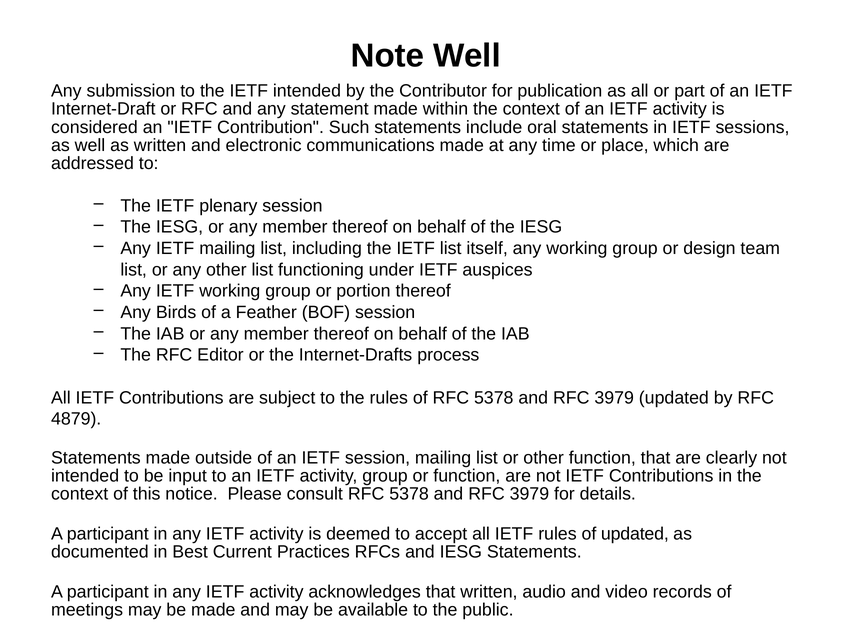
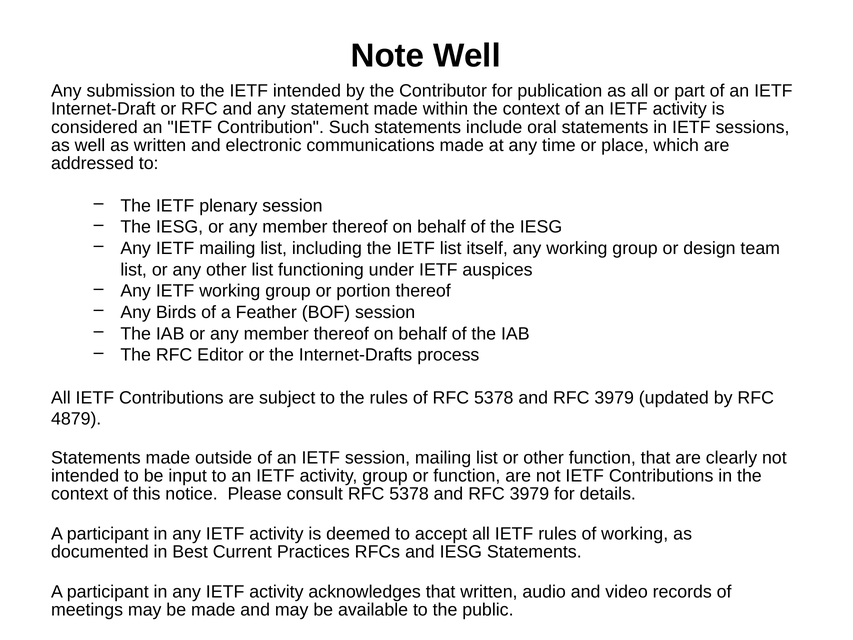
of updated: updated -> working (635, 534)
